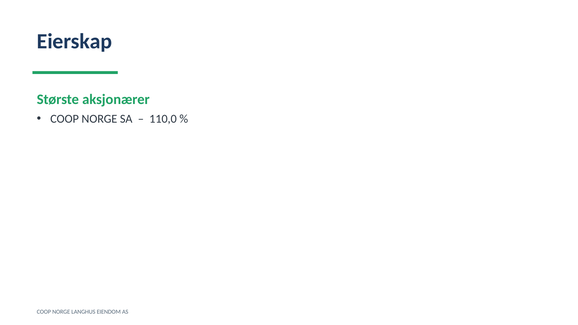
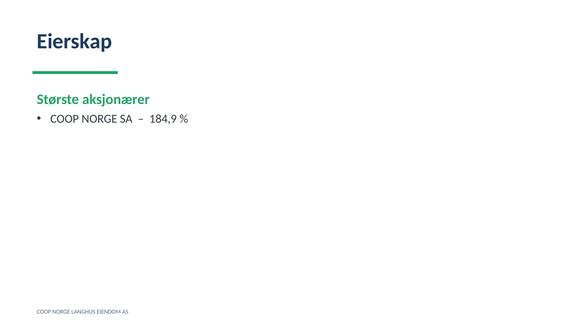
110,0: 110,0 -> 184,9 (163, 119)
